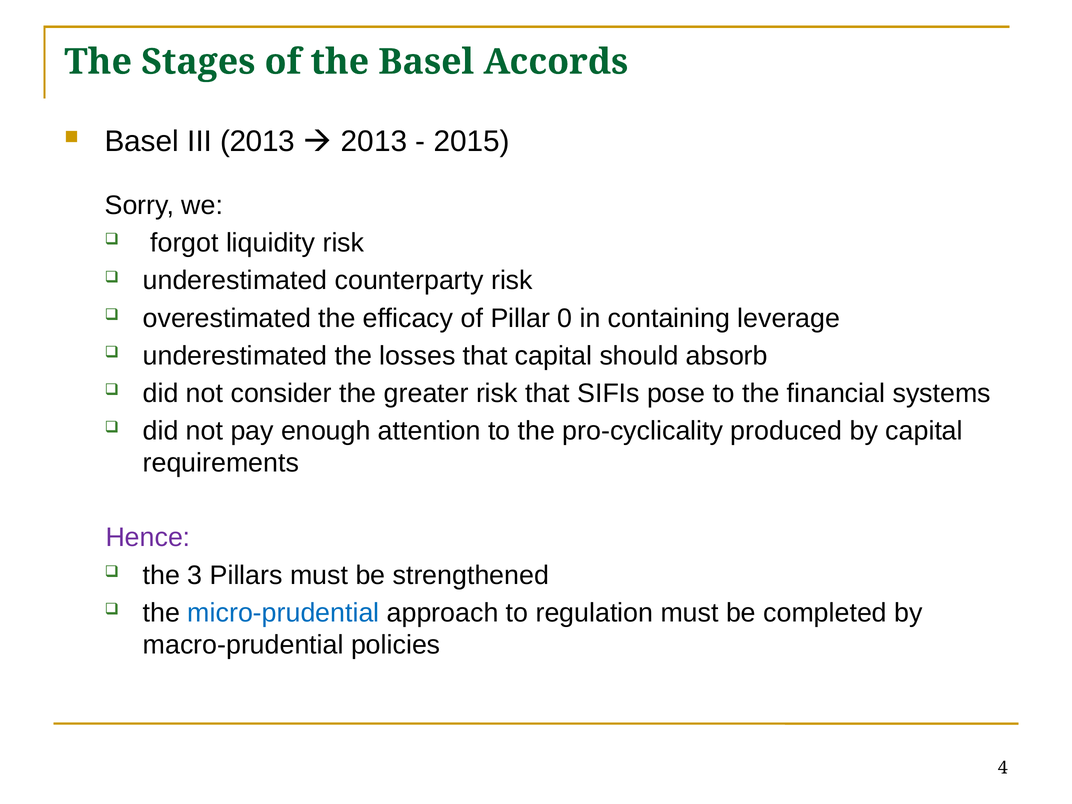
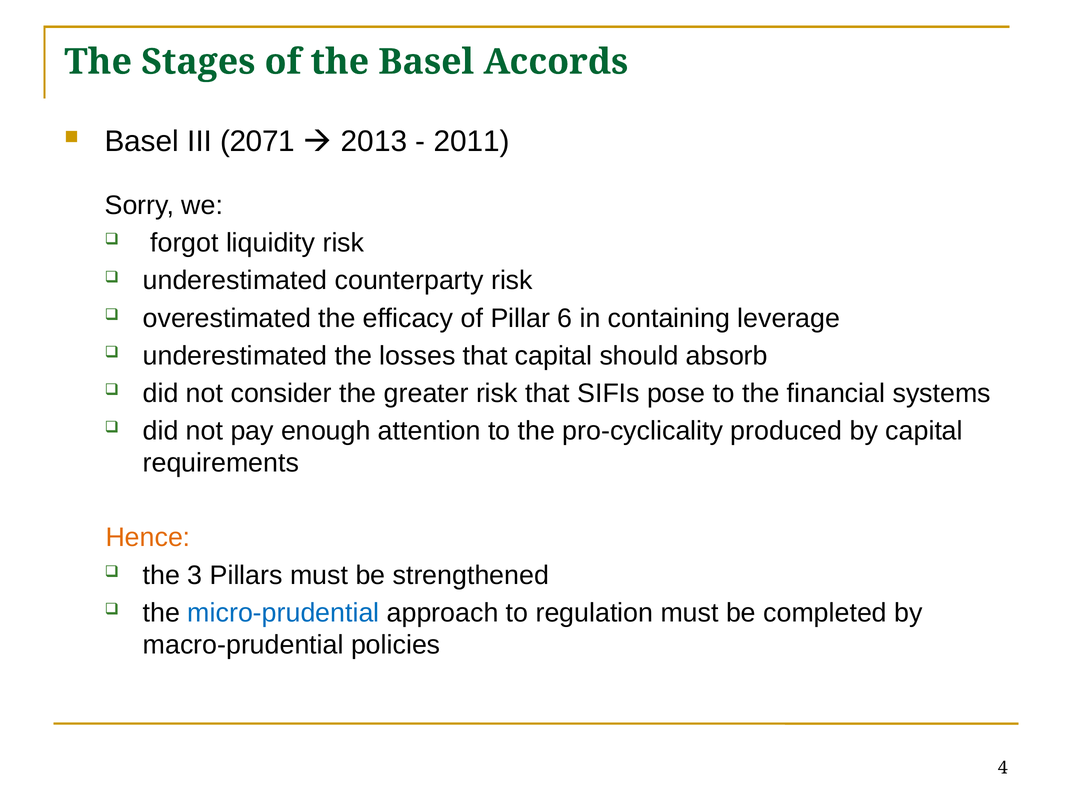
III 2013: 2013 -> 2071 (258, 141)
2015: 2015 -> 2011 (472, 141)
0: 0 -> 6 (565, 318)
Hence colour: purple -> orange (148, 537)
